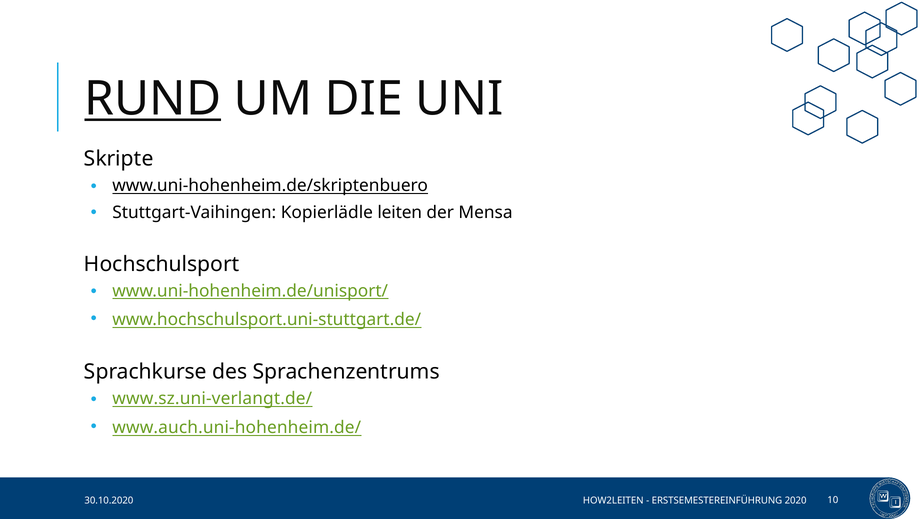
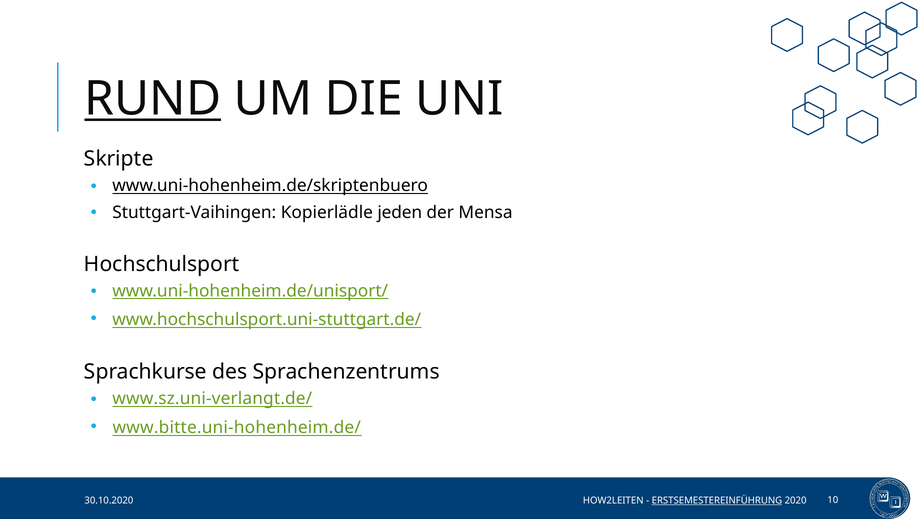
leiten: leiten -> jeden (400, 213)
www.auch.uni-hohenheim.de/: www.auch.uni-hohenheim.de/ -> www.bitte.uni-hohenheim.de/ (237, 428)
ERSTSEMESTEREINFÜHRUNG underline: none -> present (717, 501)
